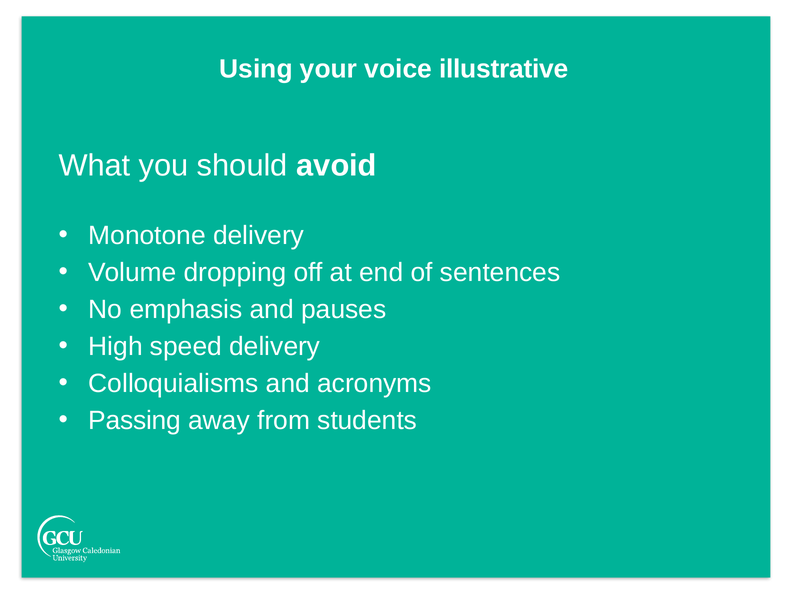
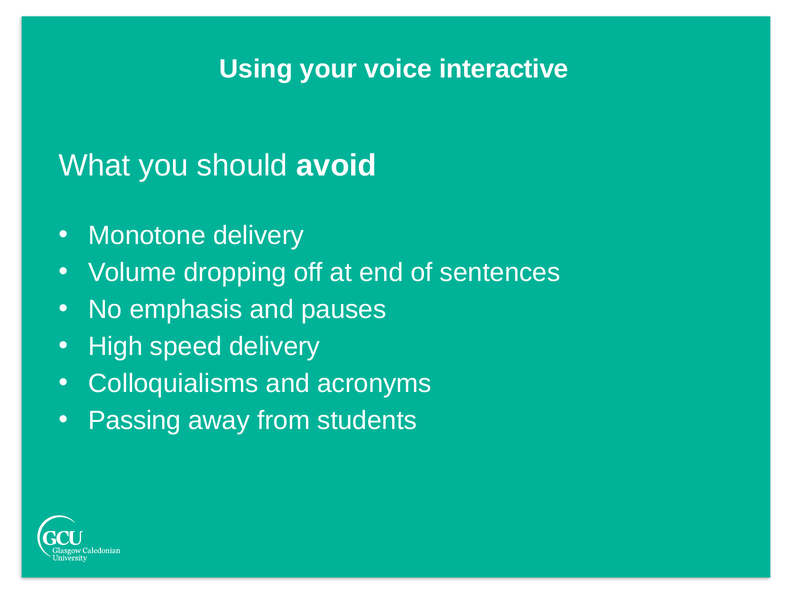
illustrative: illustrative -> interactive (504, 69)
